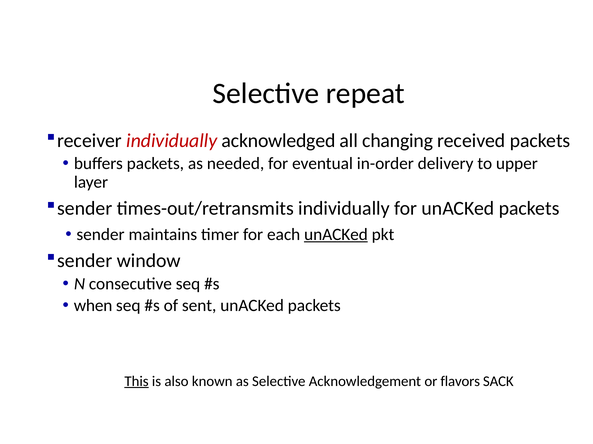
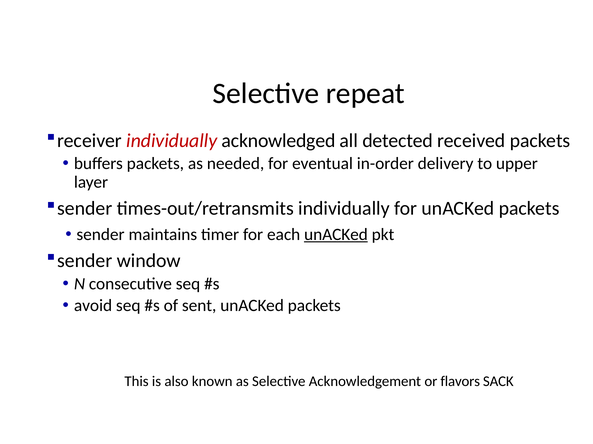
changing: changing -> detected (398, 141)
when: when -> avoid (93, 306)
This underline: present -> none (137, 382)
